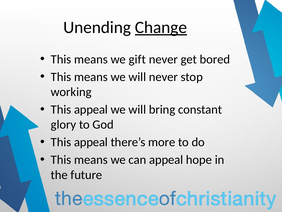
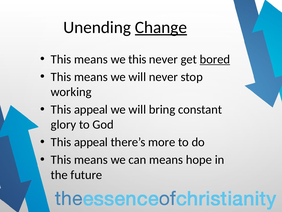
we gift: gift -> this (137, 59)
bored underline: none -> present (215, 59)
can appeal: appeal -> means (166, 159)
